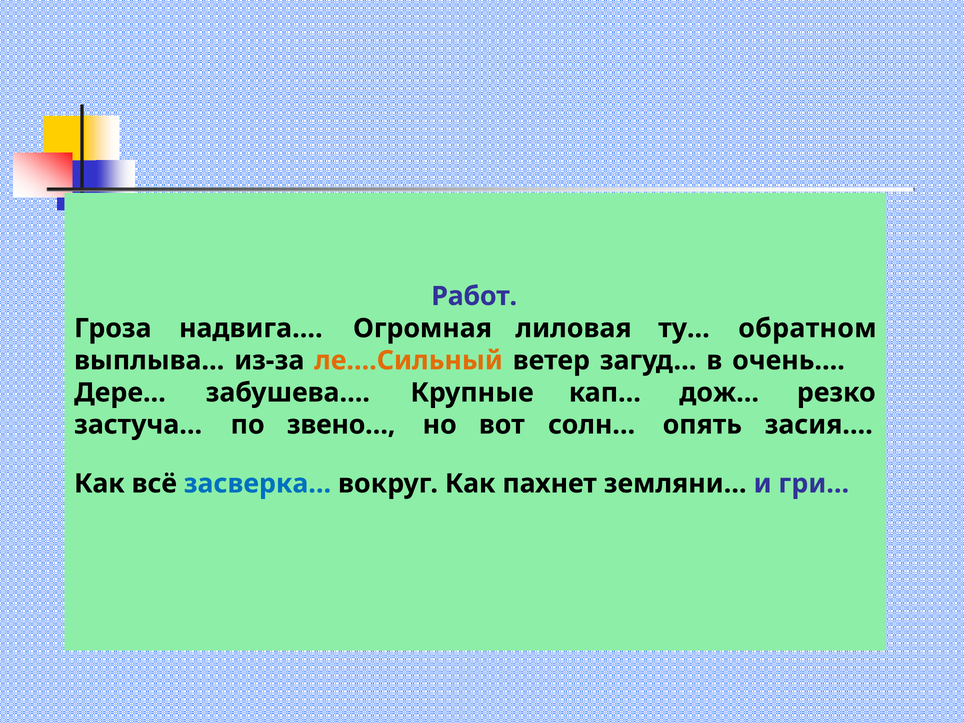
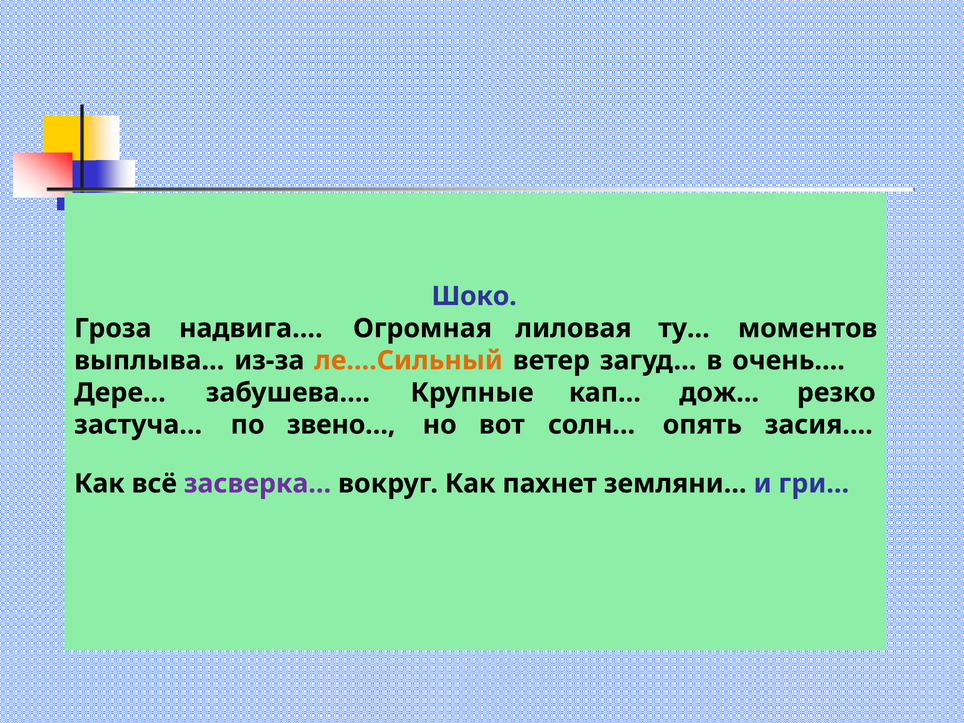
Работ: Работ -> Шоко (474, 296)
обратном: обратном -> моментов (808, 328)
засверка… colour: blue -> purple (258, 484)
